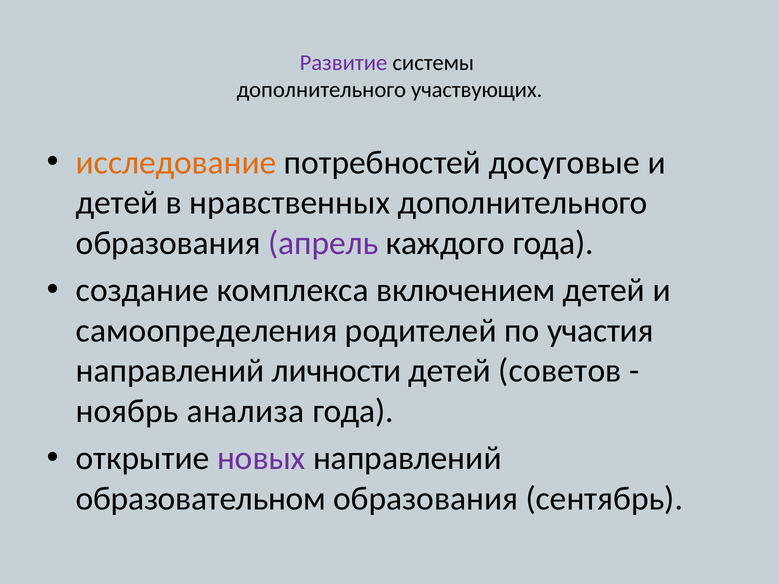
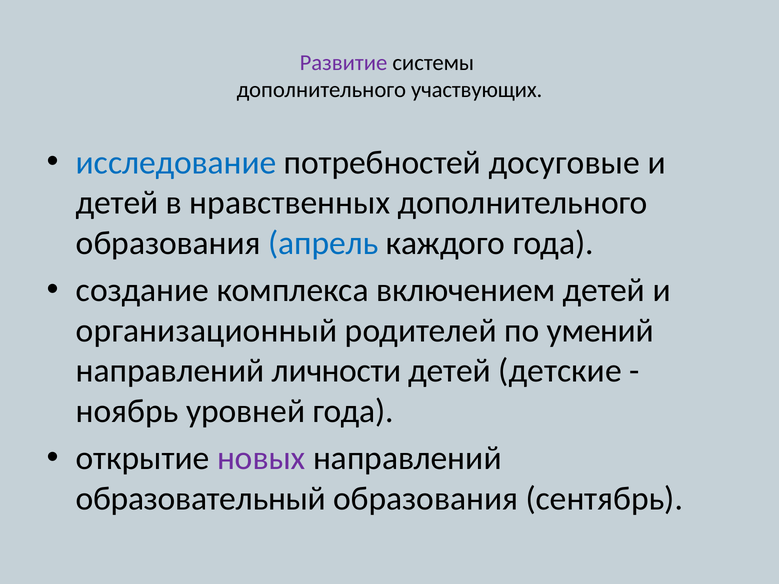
исследование colour: orange -> blue (176, 163)
апрель colour: purple -> blue (323, 243)
самоопределения: самоопределения -> организационный (207, 331)
участия: участия -> умений (600, 331)
советов: советов -> детские (560, 371)
анализа: анализа -> уровней (246, 411)
образовательном: образовательном -> образовательный (201, 499)
